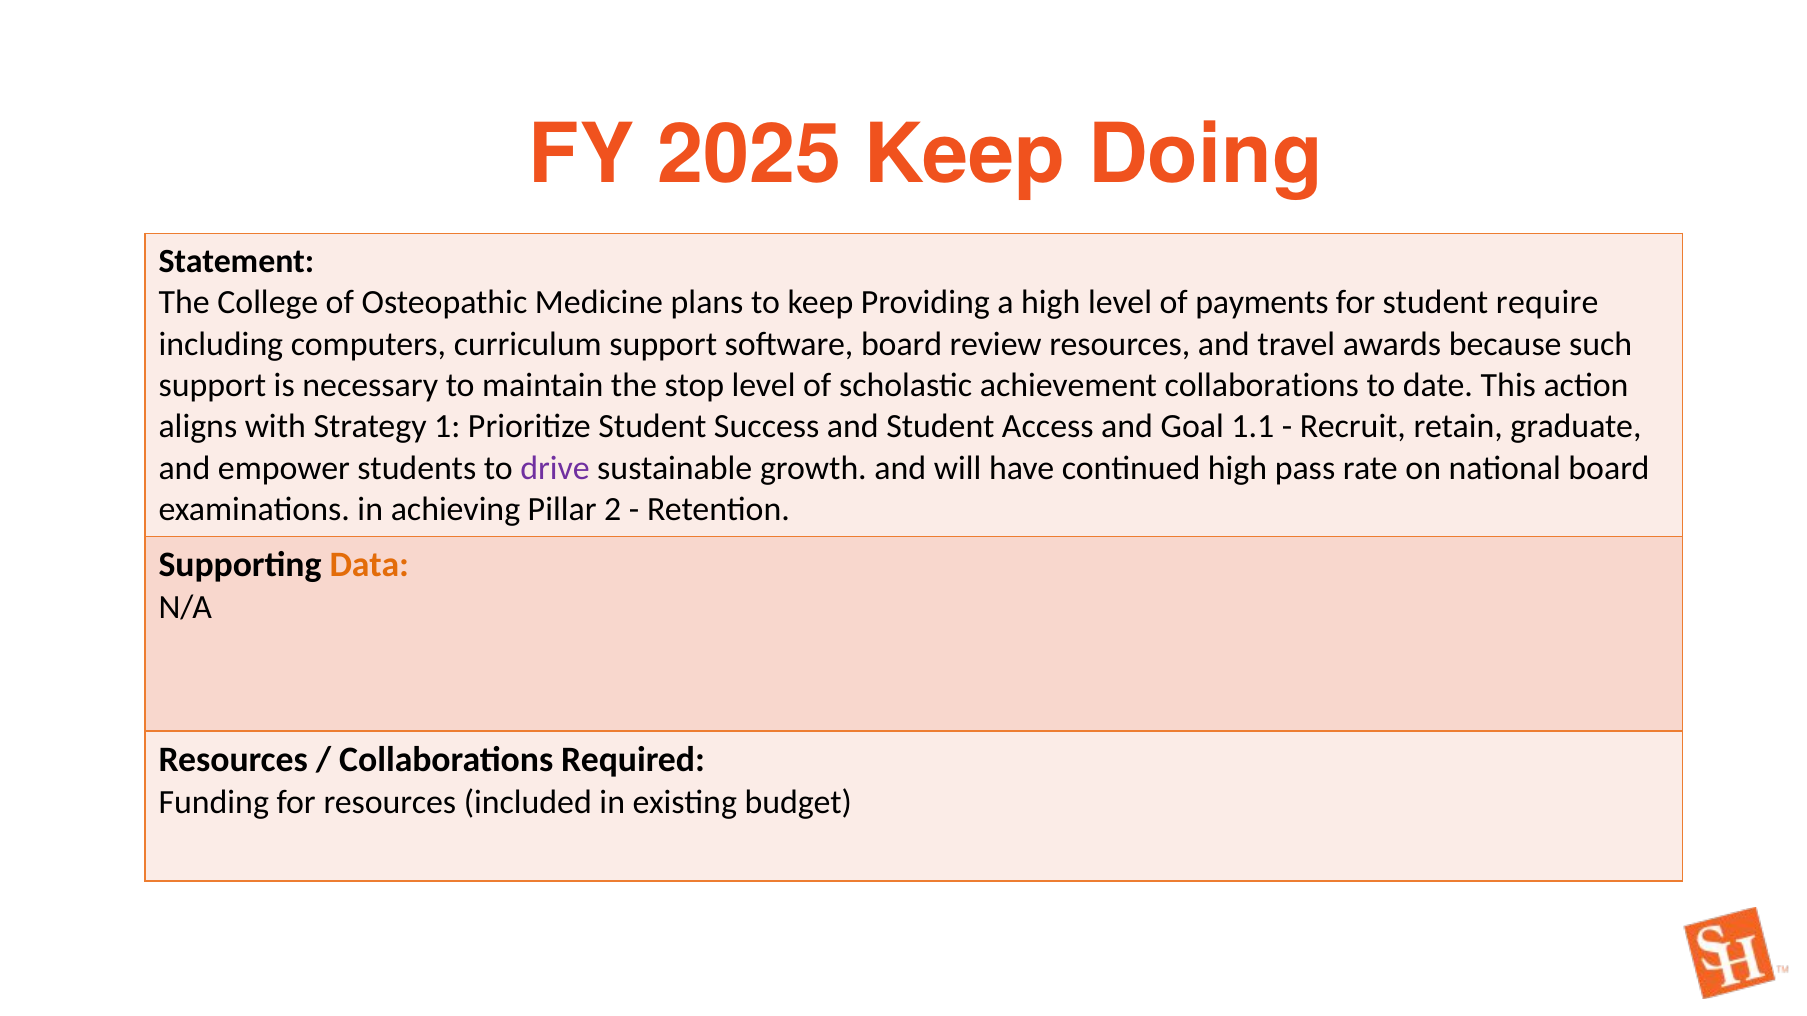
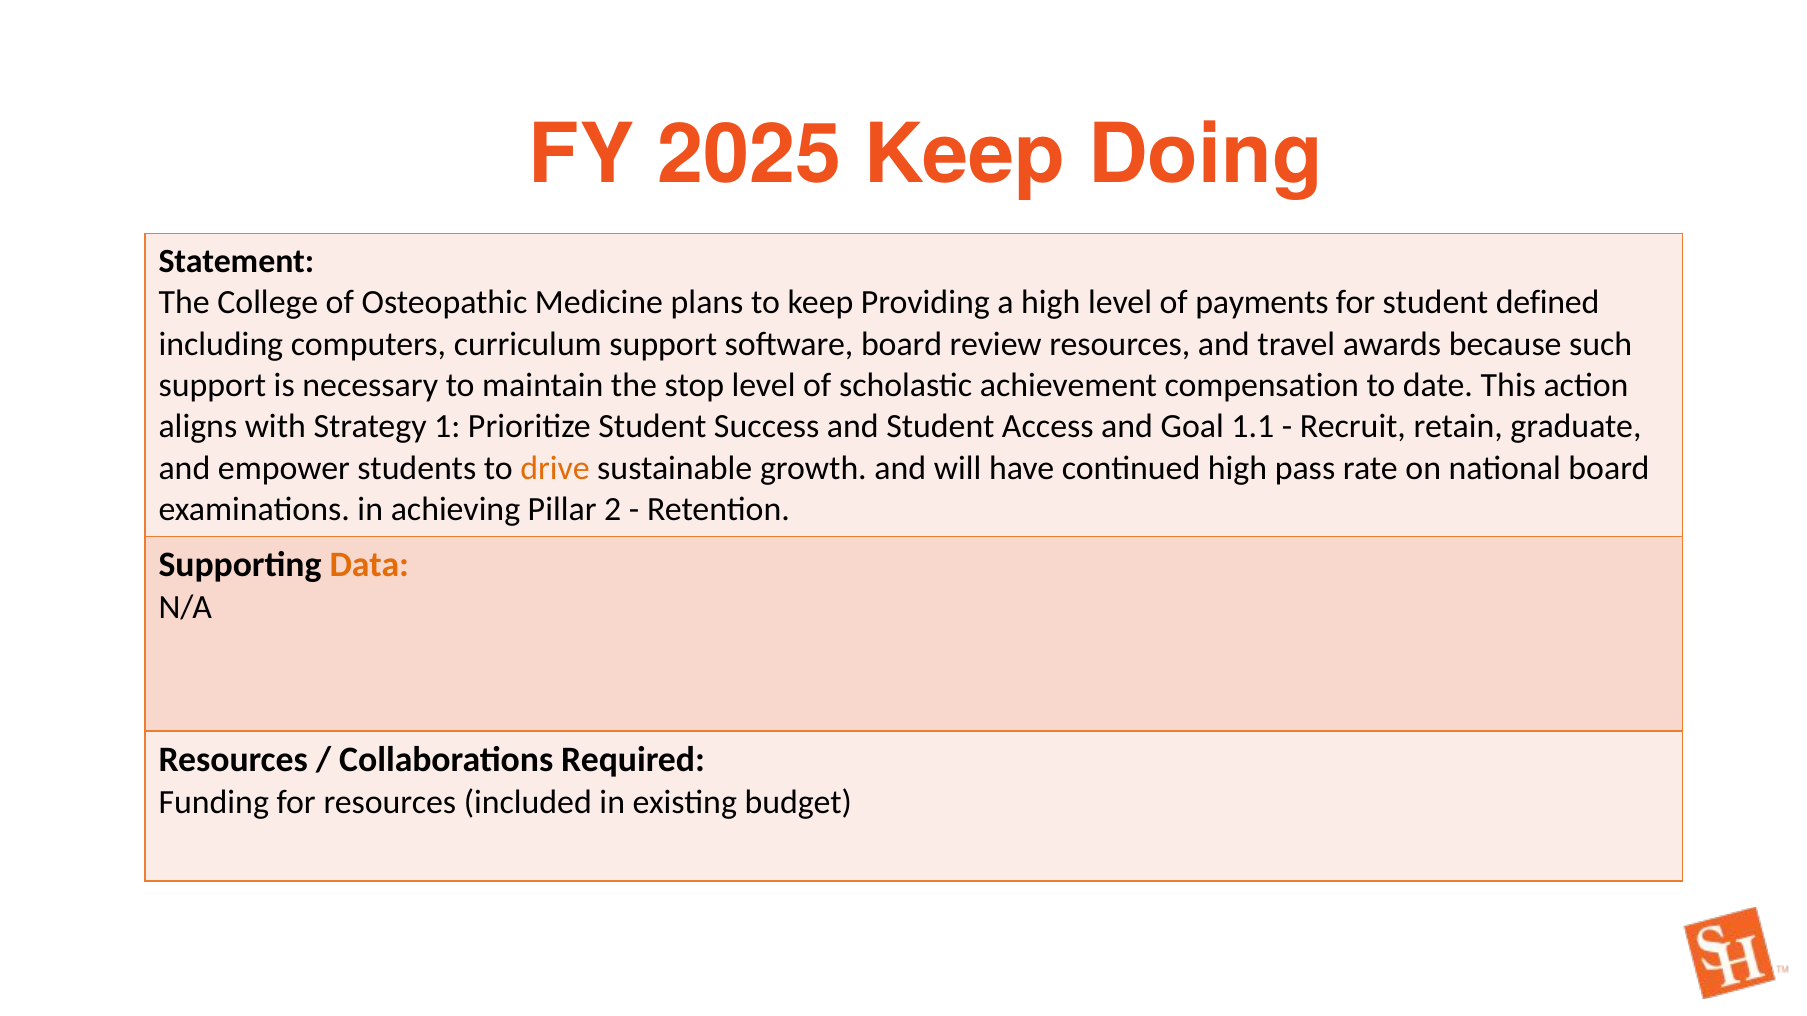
require: require -> defined (1548, 303)
achievement collaborations: collaborations -> compensation (1262, 385)
drive colour: purple -> orange (555, 468)
